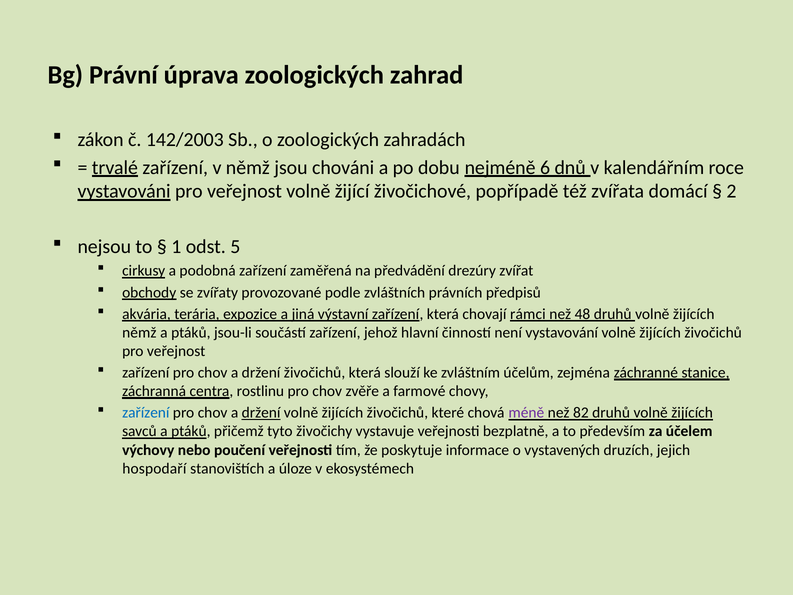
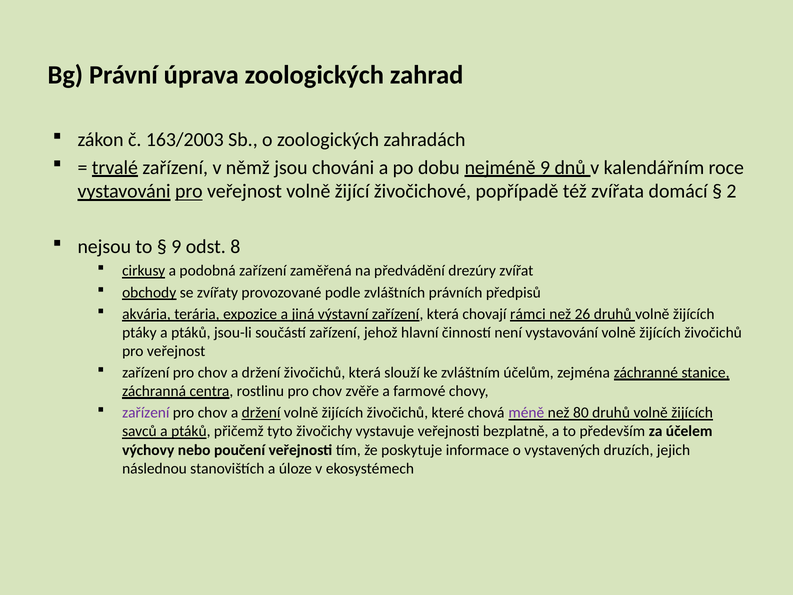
142/2003: 142/2003 -> 163/2003 (185, 140)
nejméně 6: 6 -> 9 (545, 168)
pro underline: none -> present (189, 191)
1: 1 -> 9 (176, 247)
5: 5 -> 8 (235, 247)
48: 48 -> 26 (582, 314)
němž: němž -> ptáky (139, 332)
zařízení colour: blue -> purple (146, 413)
82: 82 -> 80 (581, 413)
hospodaří: hospodaří -> následnou (154, 468)
